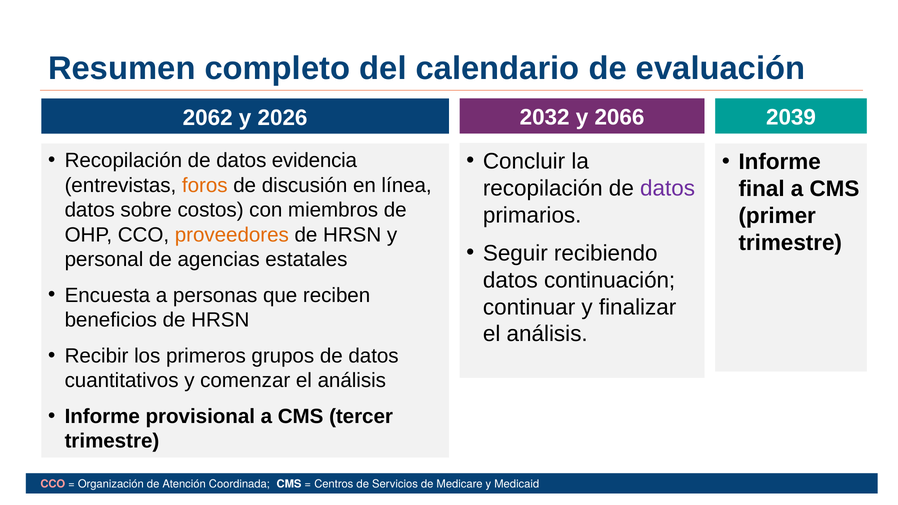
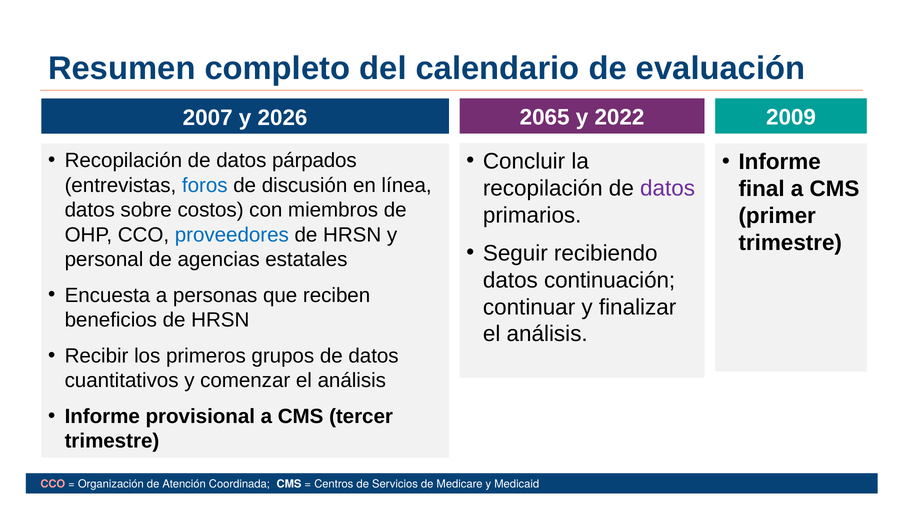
2032: 2032 -> 2065 (545, 118)
2066: 2066 -> 2022 (619, 118)
2039: 2039 -> 2009 (791, 118)
2062: 2062 -> 2007 (208, 118)
evidencia: evidencia -> párpados (314, 161)
foros colour: orange -> blue (205, 185)
proveedores colour: orange -> blue (232, 235)
